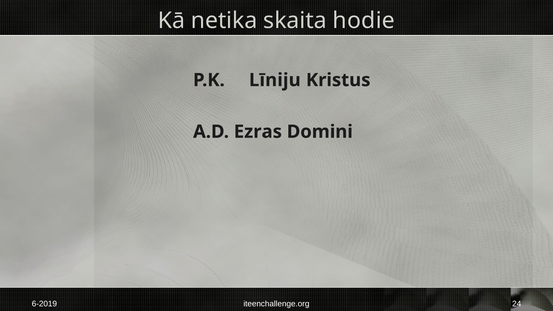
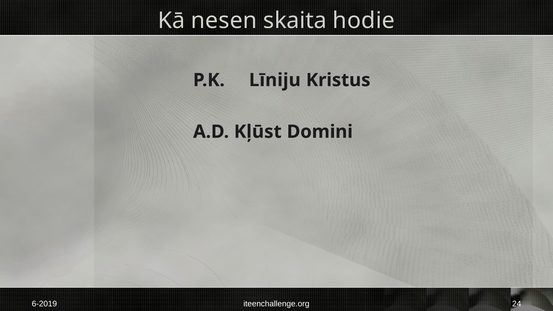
netika: netika -> nesen (224, 21)
Ezras: Ezras -> Kļūst (258, 132)
